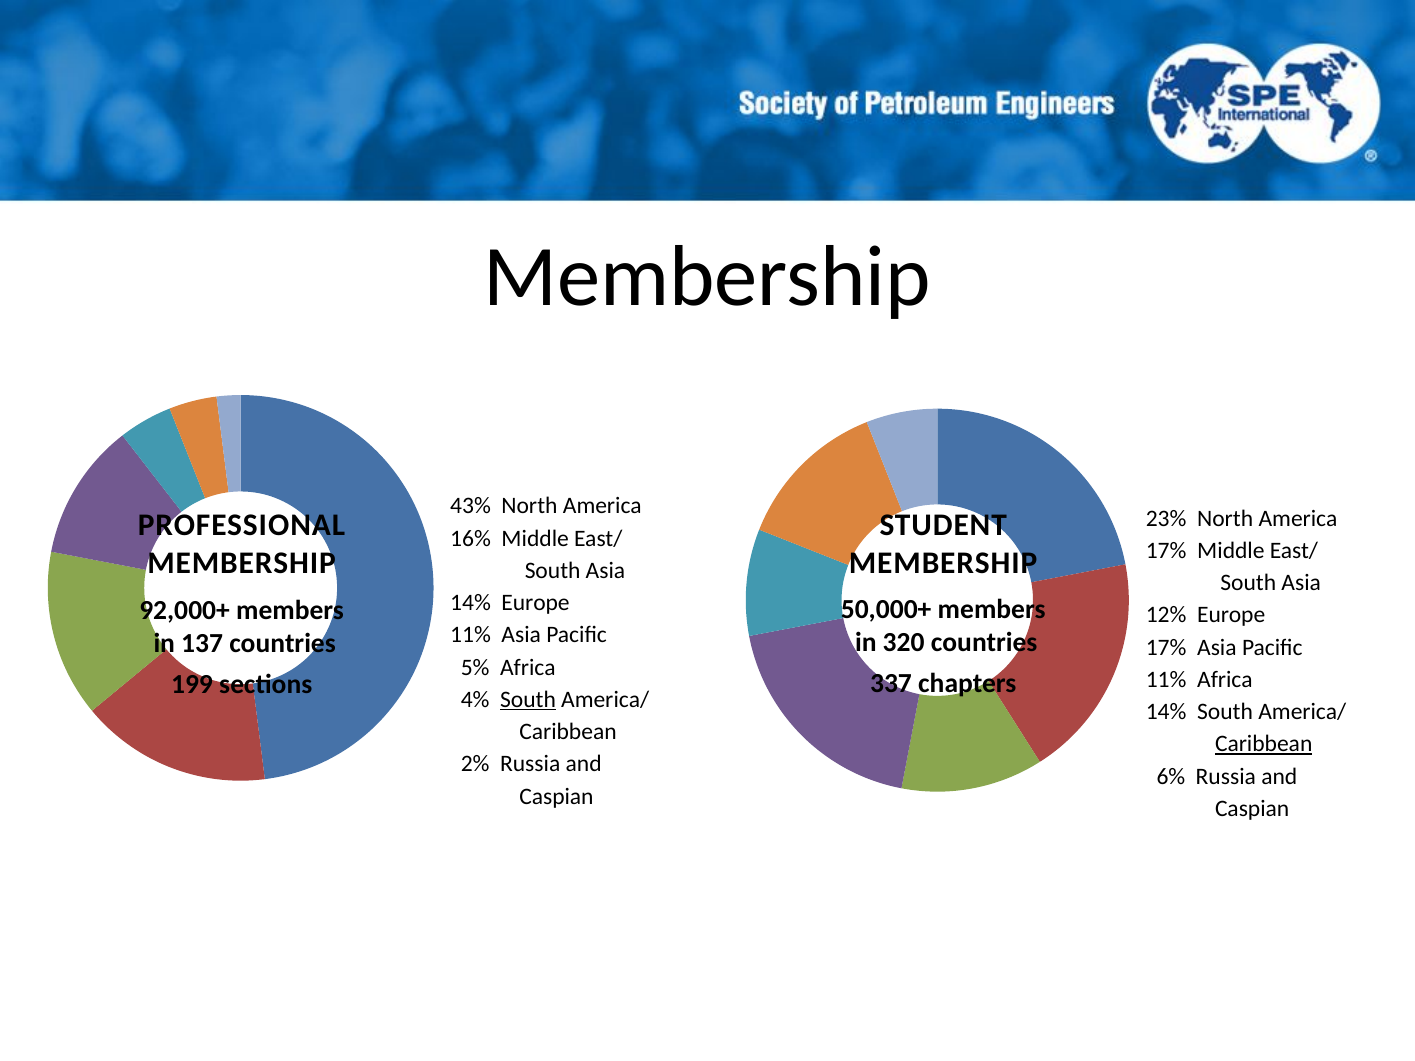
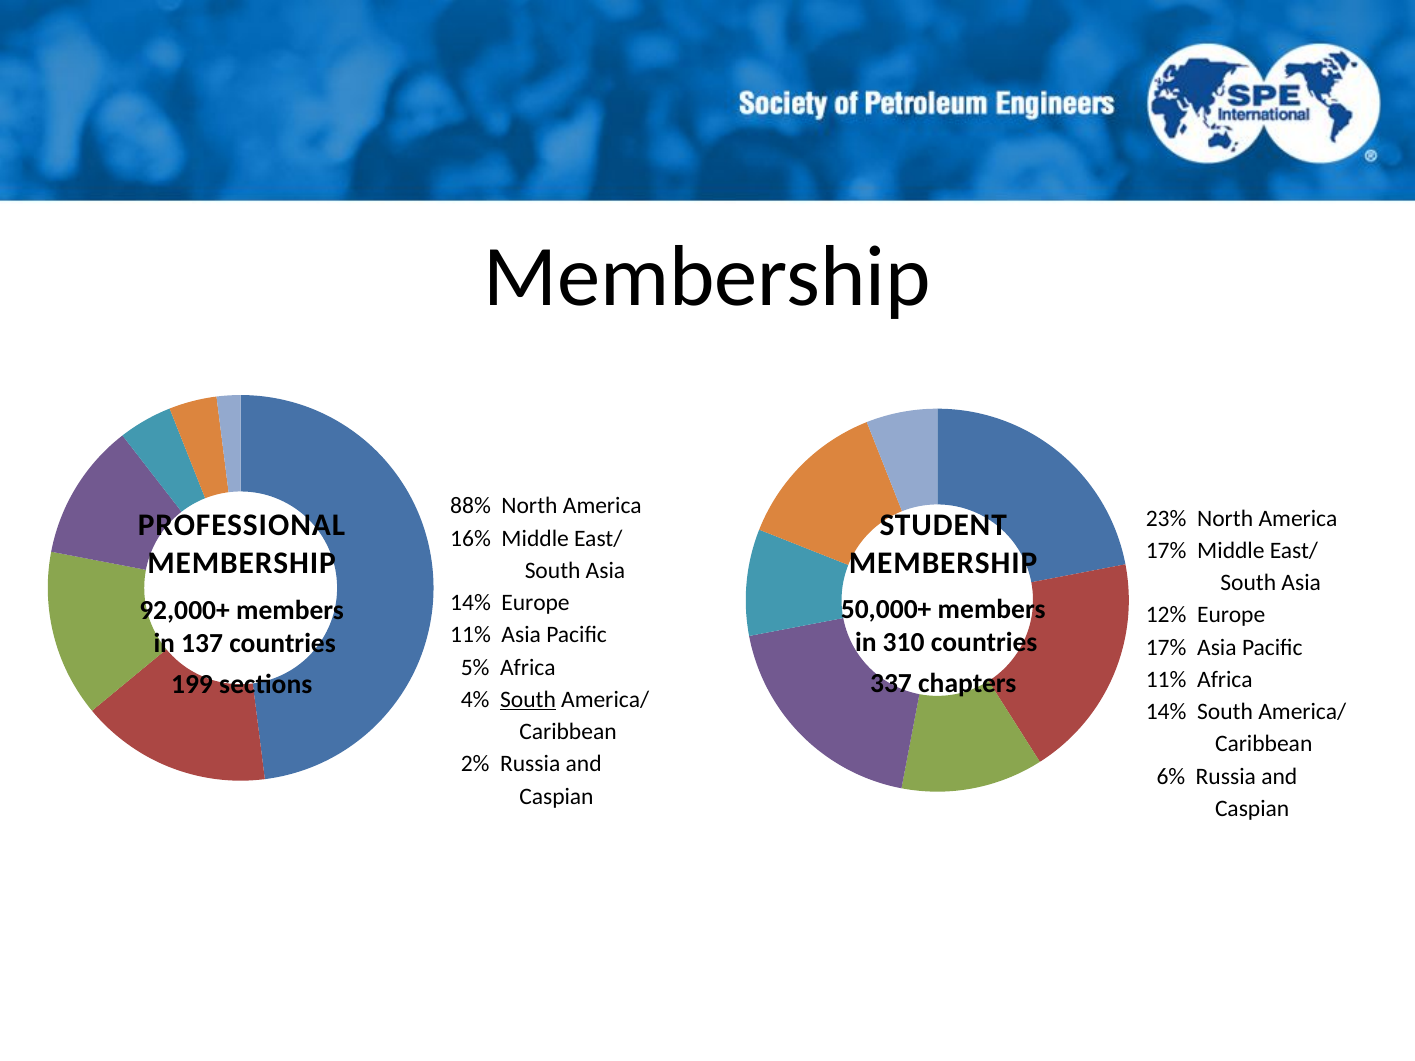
43%: 43% -> 88% (471, 506)
320: 320 -> 310 (904, 643)
Caribbean underline: present -> none (1264, 744)
